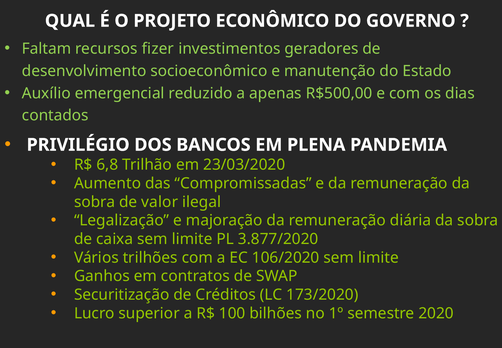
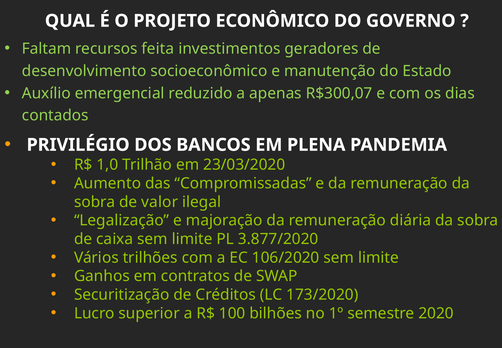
fizer: fizer -> feita (158, 49)
R$500,00: R$500,00 -> R$300,07 (339, 93)
6,8: 6,8 -> 1,0 (107, 165)
